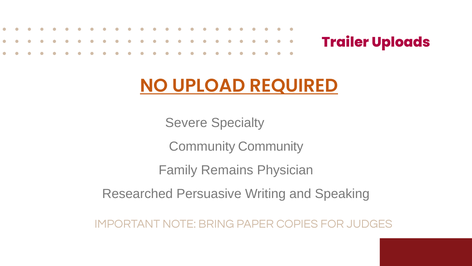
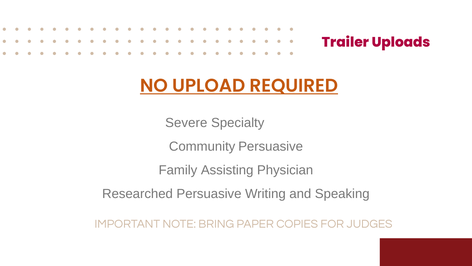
Community Community: Community -> Persuasive (271, 146)
Remains: Remains -> Assisting (227, 170)
